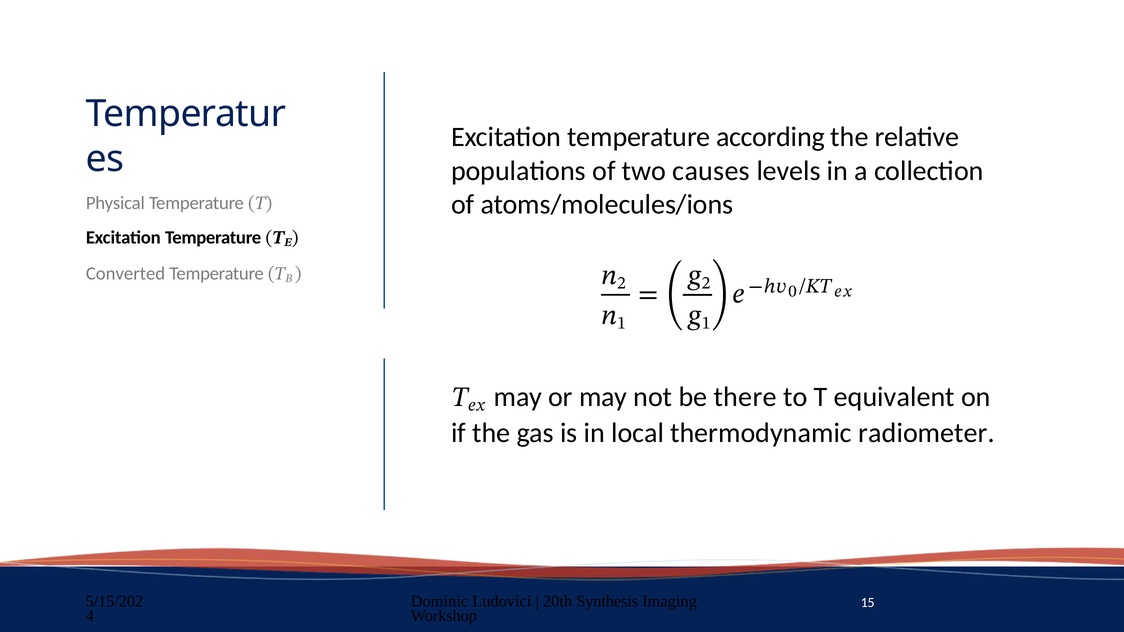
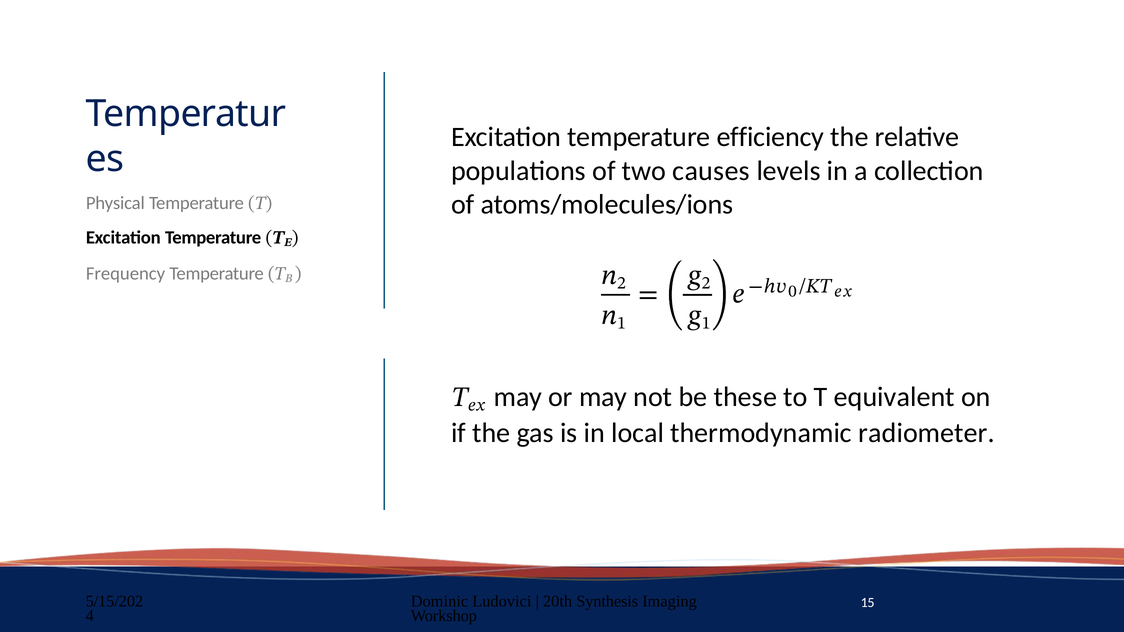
according: according -> efficiency (770, 137)
Converted: Converted -> Frequency (126, 273)
there: there -> these (745, 397)
